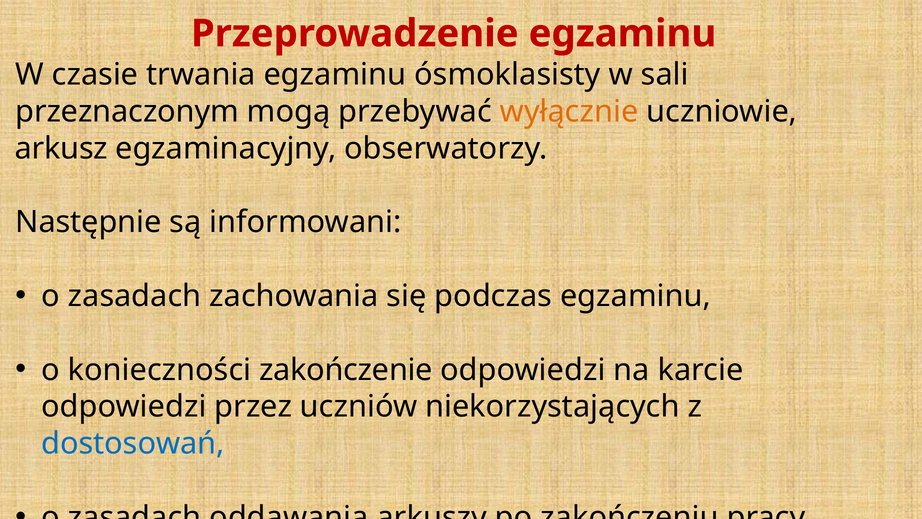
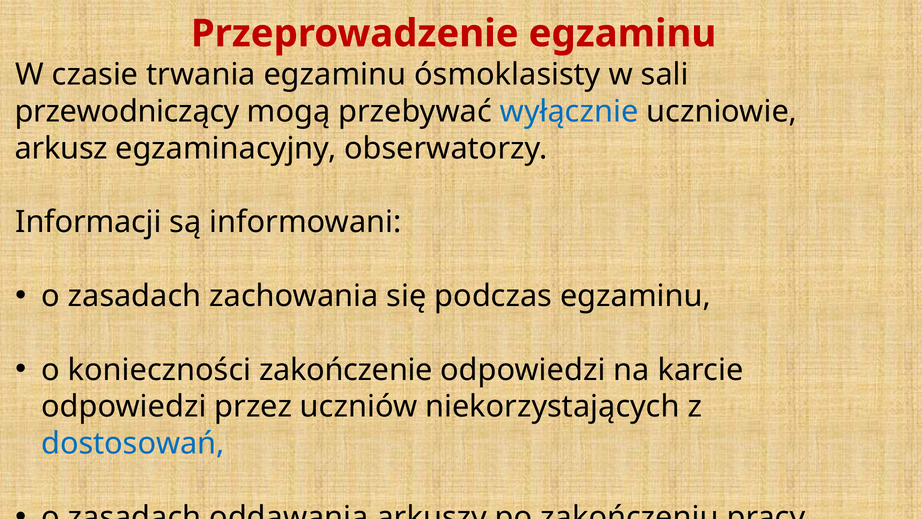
przeznaczonym: przeznaczonym -> przewodniczący (127, 111)
wyłącznie colour: orange -> blue (569, 111)
Następnie: Następnie -> Informacji (88, 222)
